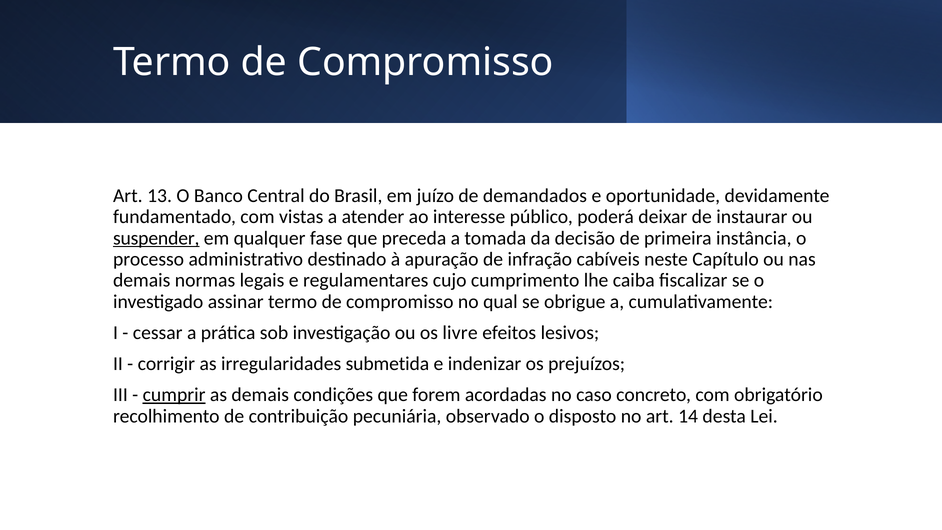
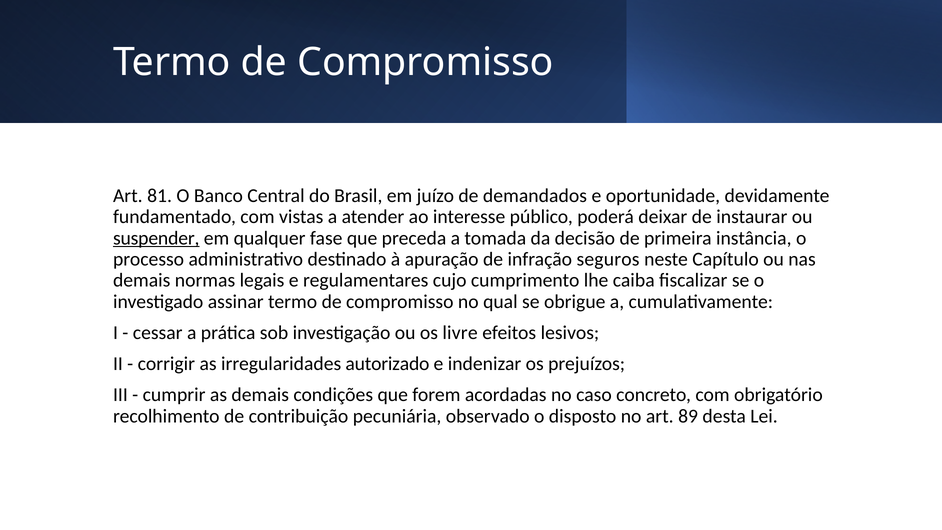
13: 13 -> 81 (160, 196)
cabíveis: cabíveis -> seguros (608, 259)
submetida: submetida -> autorizado (387, 364)
cumprir underline: present -> none (174, 395)
14: 14 -> 89 (688, 416)
